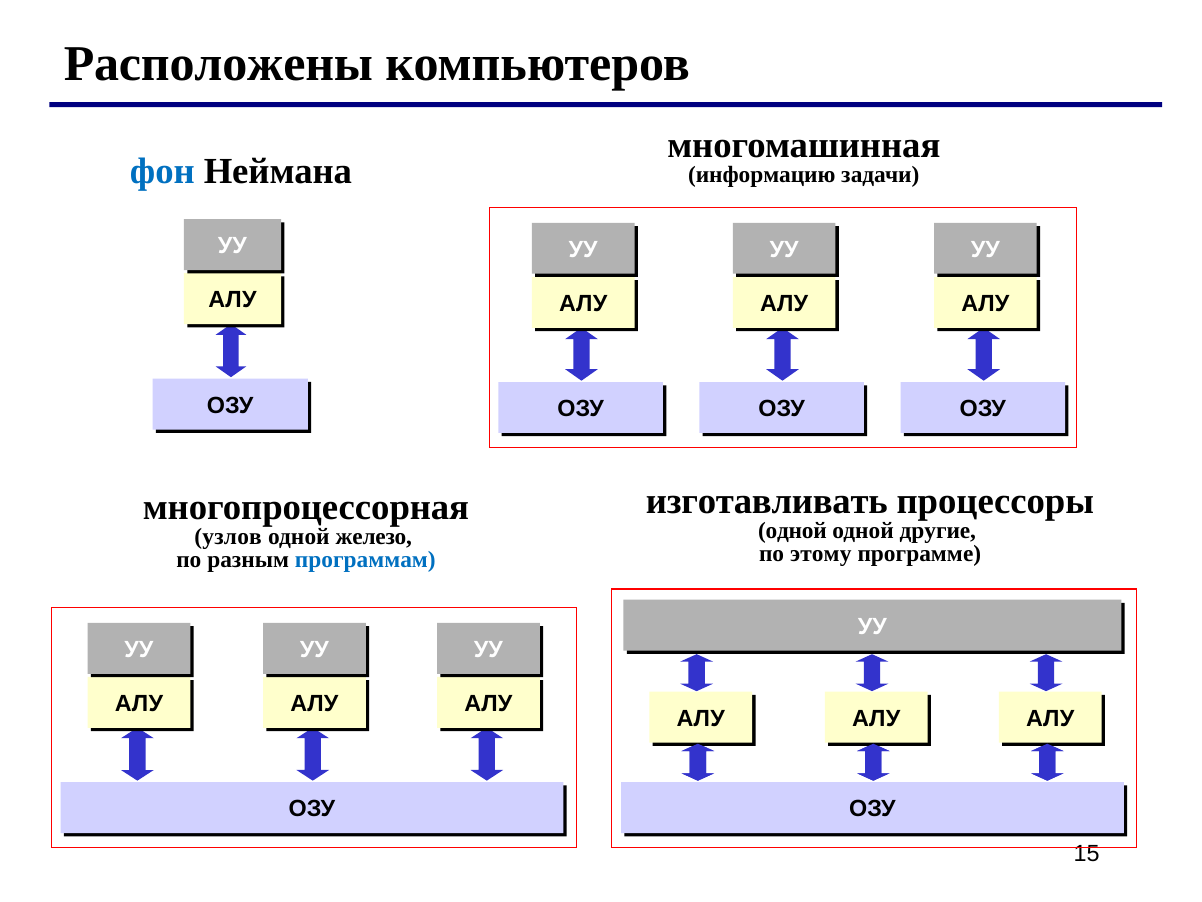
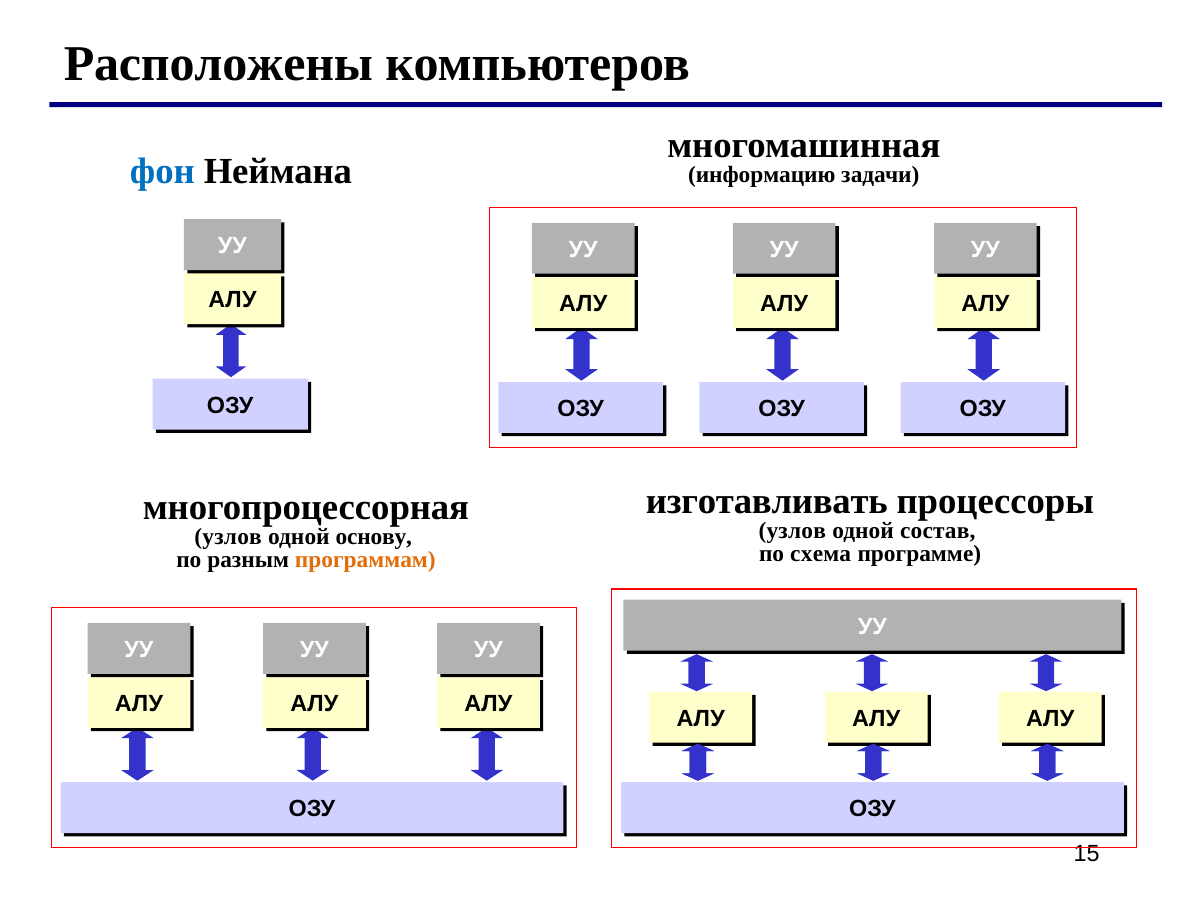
одной: одной -> узлов (792, 531)
другие: другие -> состав (938, 531)
железо: железо -> основу (374, 537)
этому: этому -> схема (821, 553)
программам colour: blue -> orange (365, 559)
